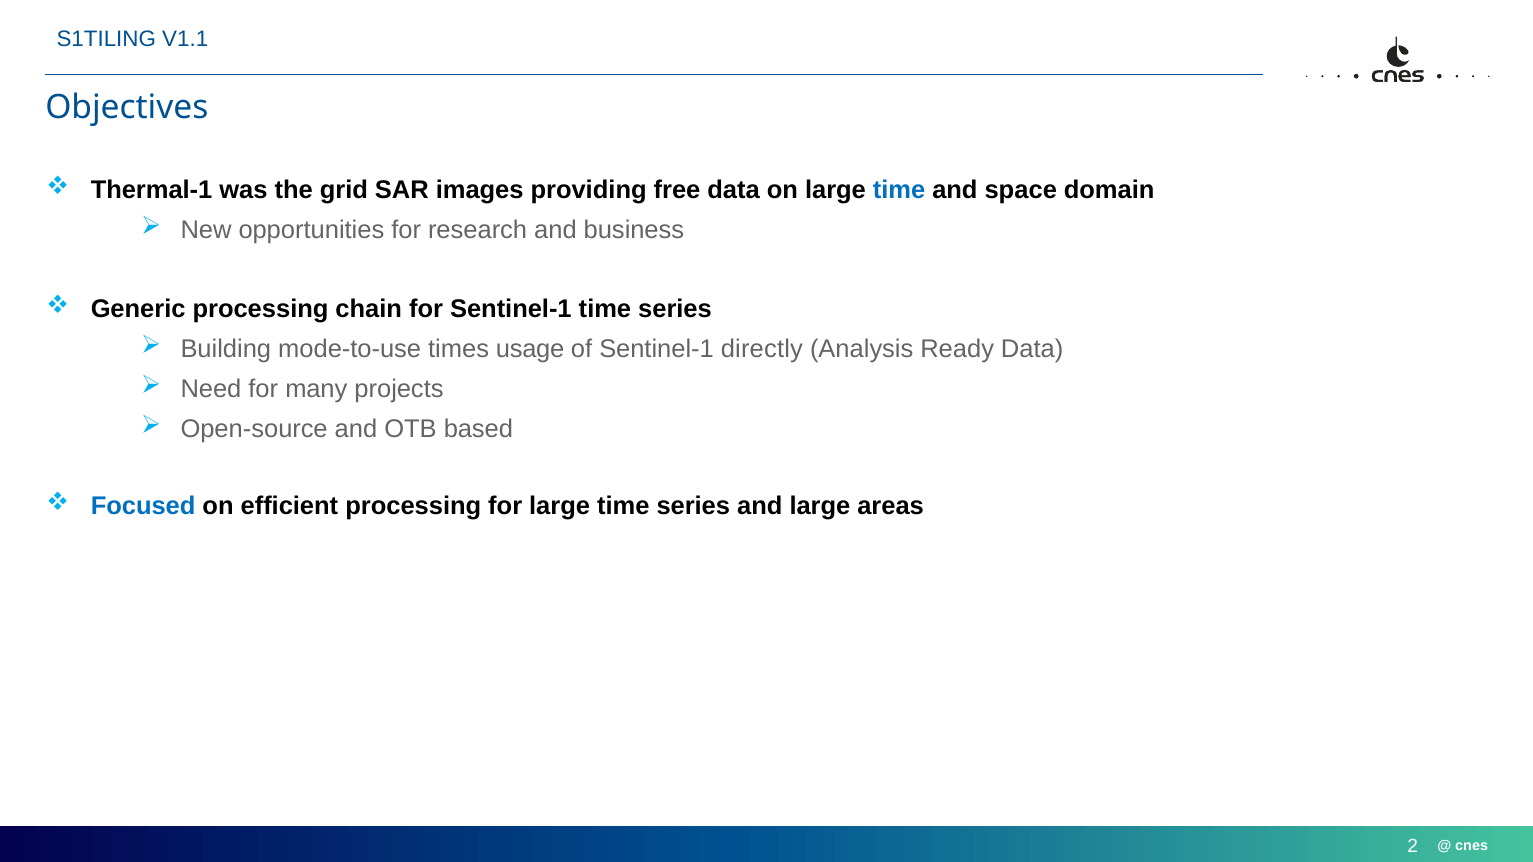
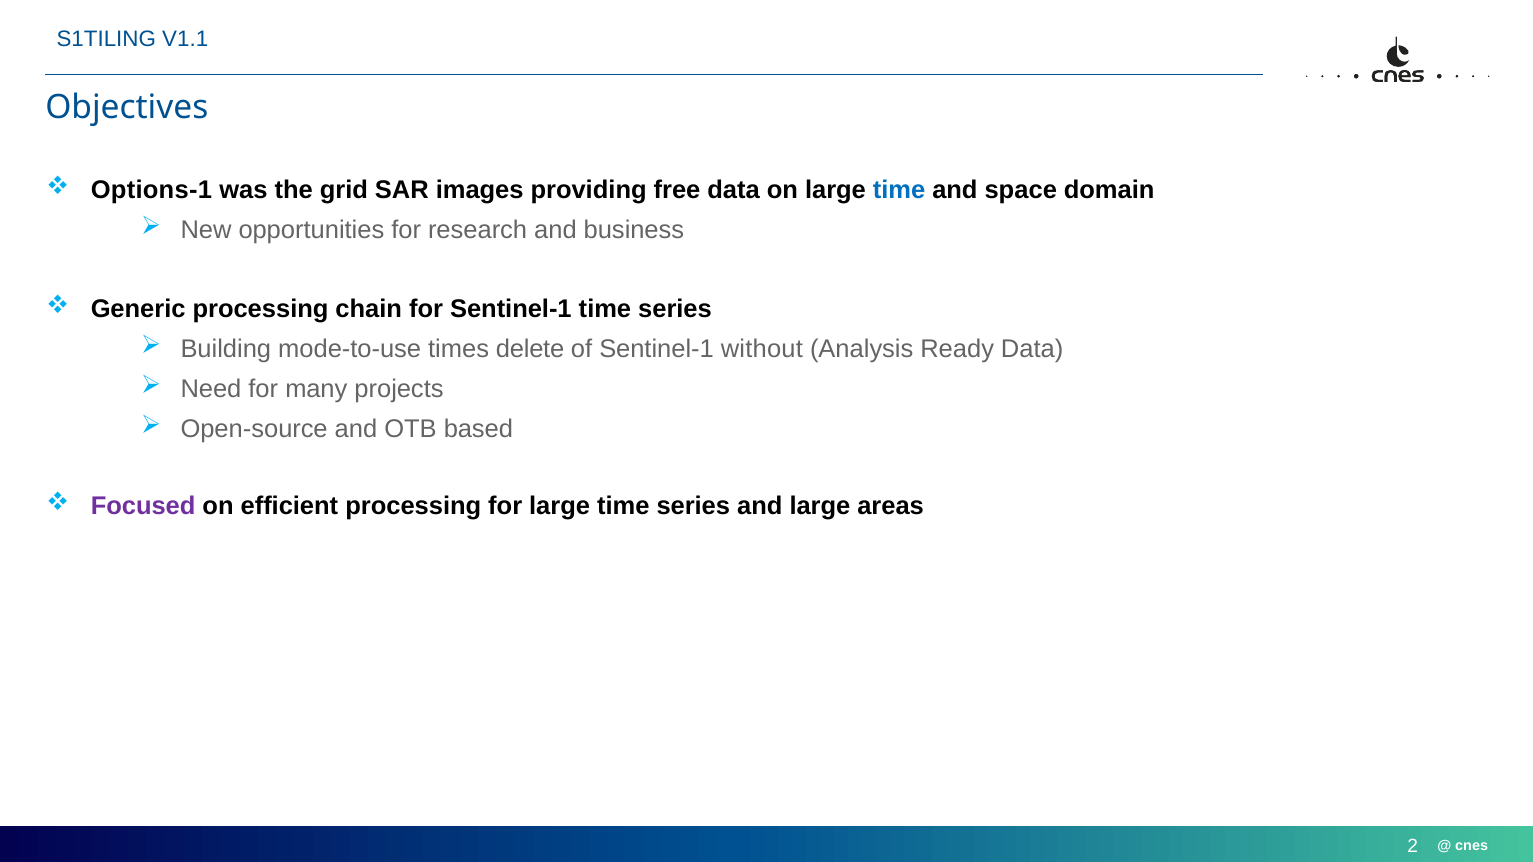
Thermal-1: Thermal-1 -> Options-1 (151, 190)
usage: usage -> delete (530, 349)
directly: directly -> without (762, 349)
Focused colour: blue -> purple (143, 507)
